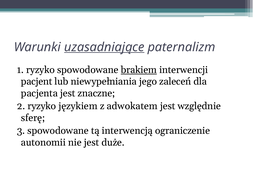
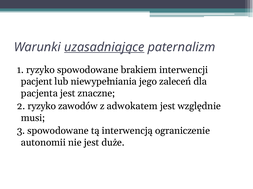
brakiem underline: present -> none (139, 70)
językiem: językiem -> zawodów (78, 107)
sferę: sferę -> musi (33, 118)
